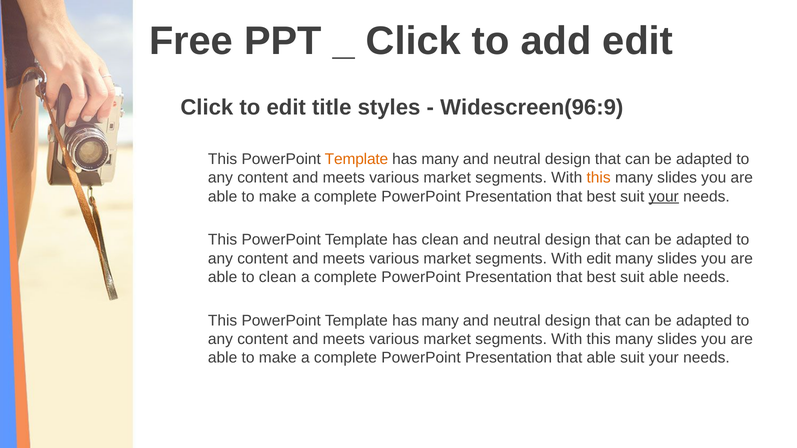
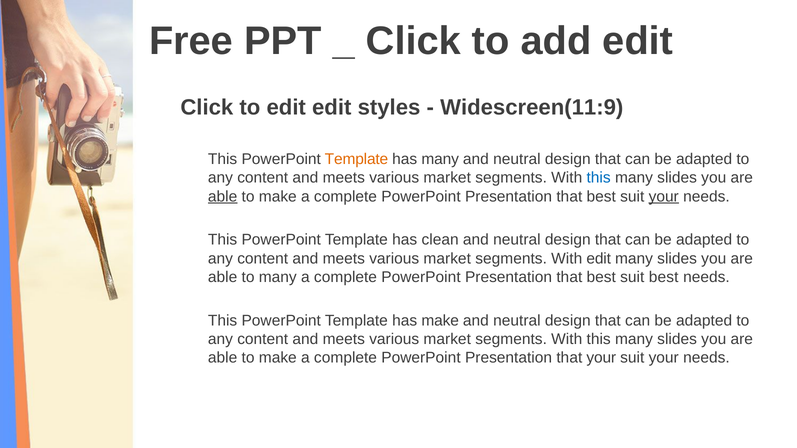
edit title: title -> edit (332, 108)
Widescreen(96:9: Widescreen(96:9 -> Widescreen(11:9 (532, 108)
this colour: orange -> blue (599, 178)
able underline: none -> present (223, 197)
to clean: clean -> many (278, 277)
suit able: able -> best (664, 277)
many: many -> make (440, 321)
that able: able -> your (601, 358)
